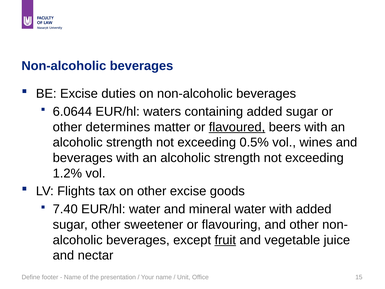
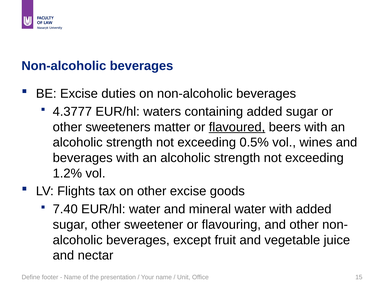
6.0644: 6.0644 -> 4.3777 (72, 112)
determines: determines -> sweeteners (118, 127)
fruit underline: present -> none (225, 240)
